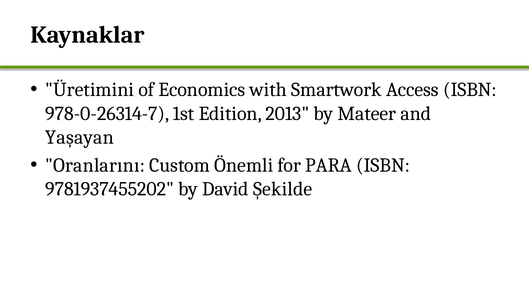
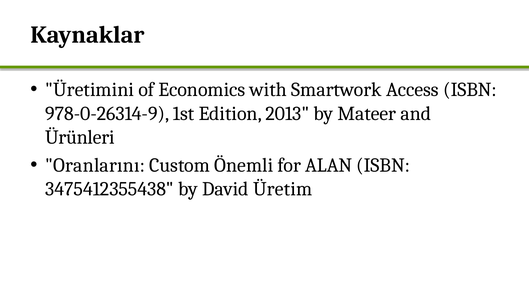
978-0-26314-7: 978-0-26314-7 -> 978-0-26314-9 (107, 113)
Yaşayan: Yaşayan -> Ürünleri (80, 137)
PARA: PARA -> ALAN (329, 165)
9781937455202: 9781937455202 -> 3475412355438 (110, 189)
Şekilde: Şekilde -> Üretim (283, 189)
